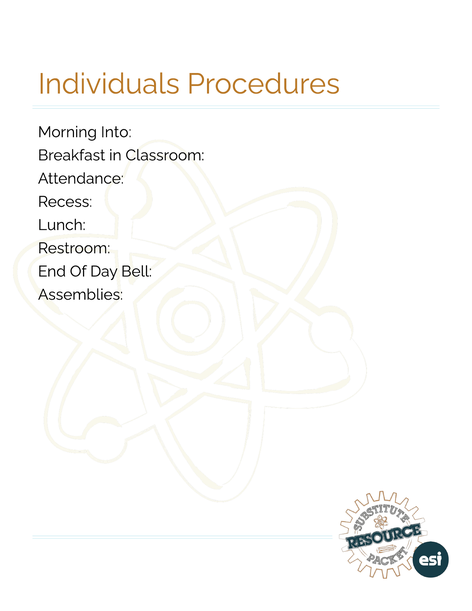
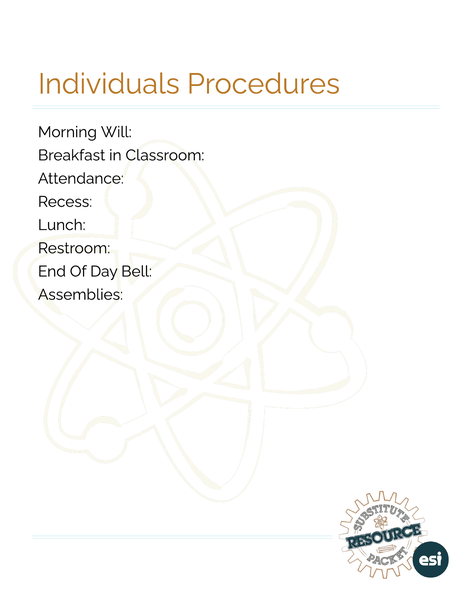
Into: Into -> Will (116, 132)
